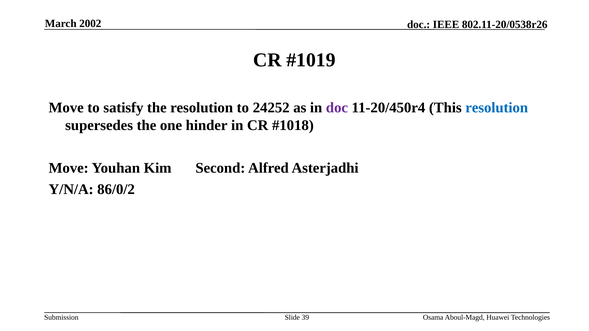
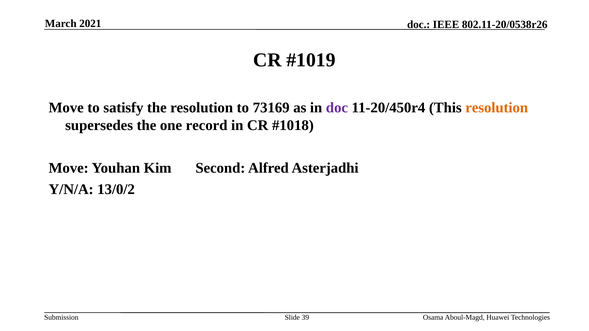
2002: 2002 -> 2021 (90, 23)
24252: 24252 -> 73169 (271, 108)
resolution colour: blue -> orange (497, 108)
hinder: hinder -> record (207, 125)
86/0/2: 86/0/2 -> 13/0/2 (116, 190)
